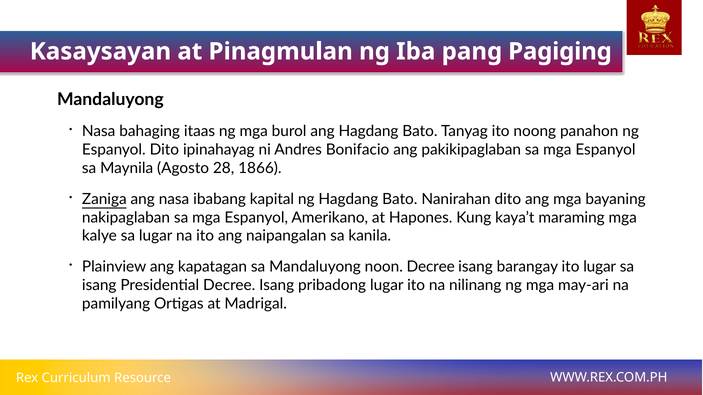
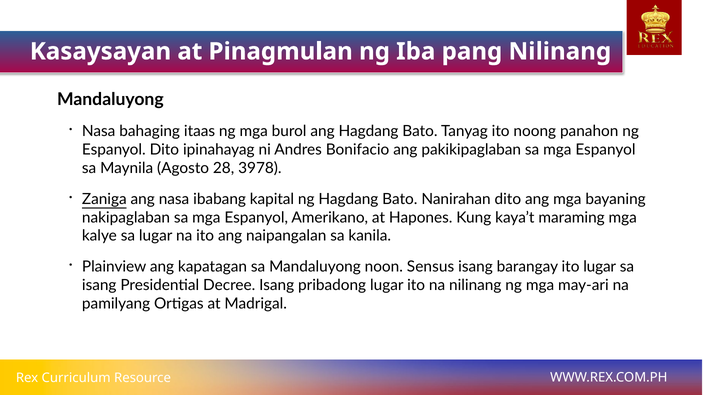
pang Pagiging: Pagiging -> Nilinang (560, 52)
1866: 1866 -> 3978 (260, 168)
noon Decree: Decree -> Sensus (431, 267)
